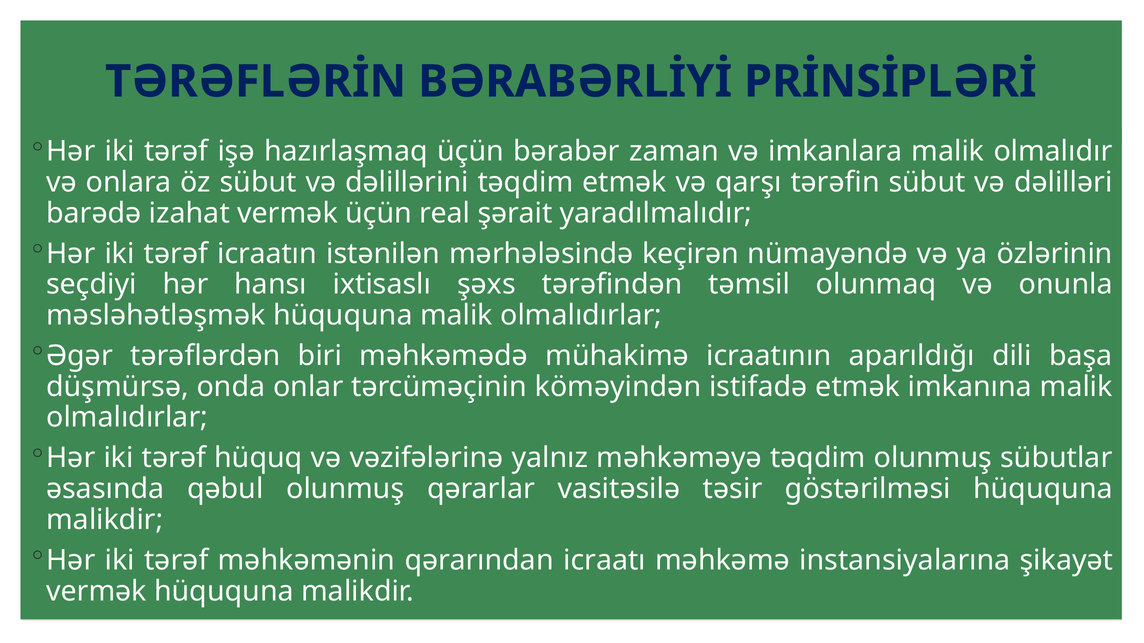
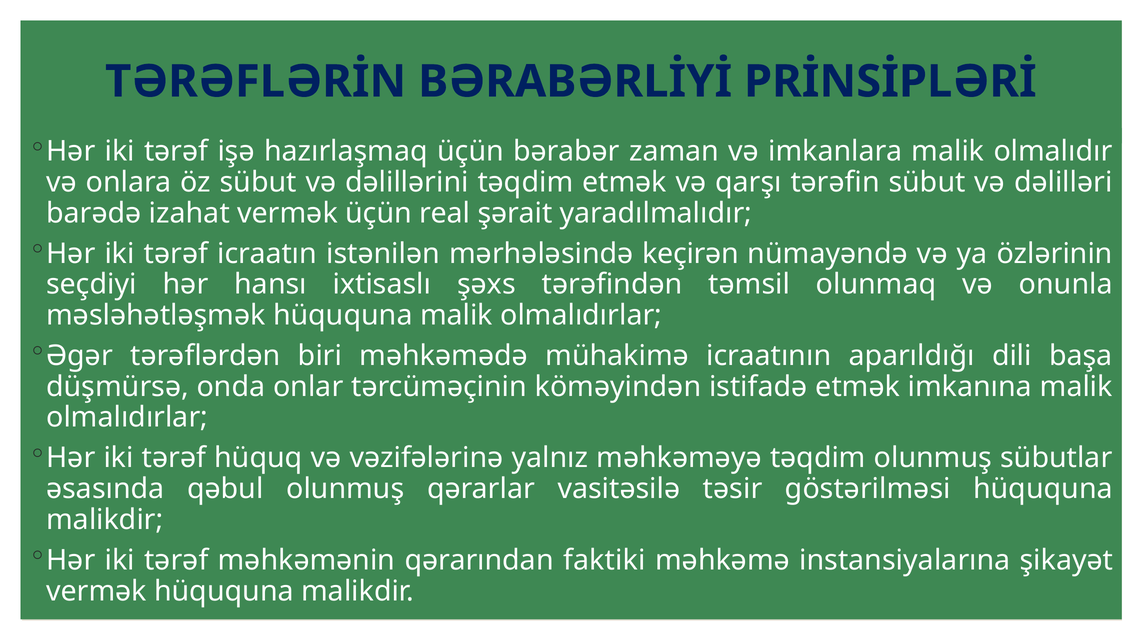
icraatı: icraatı -> faktiki (604, 561)
